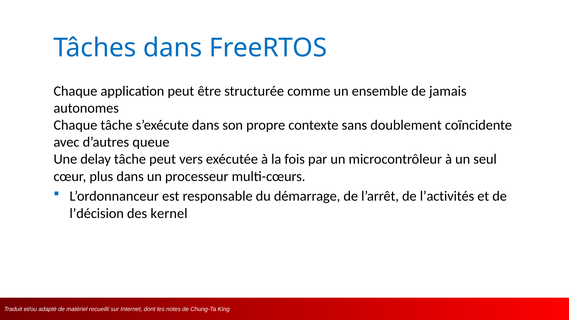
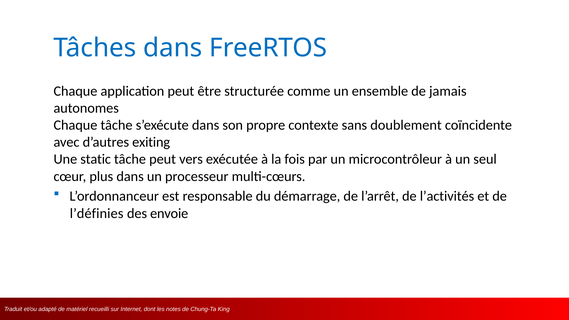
queue: queue -> exiting (151, 142)
delay: delay -> static (96, 159)
l’décision: l’décision -> l’définies (97, 213)
kernel: kernel -> envoie (169, 213)
